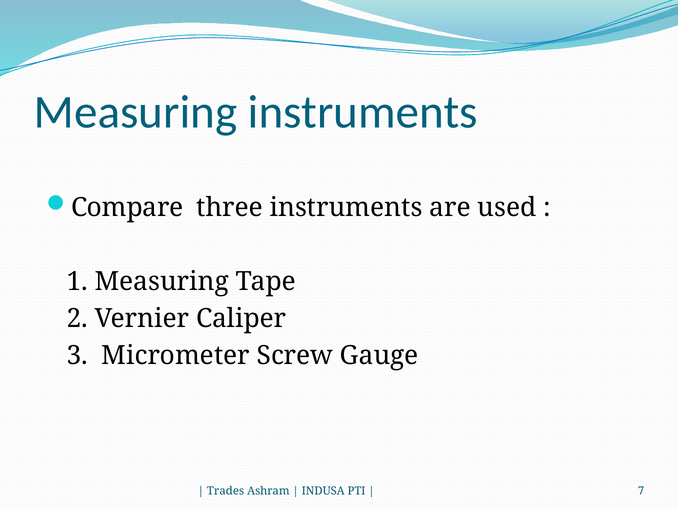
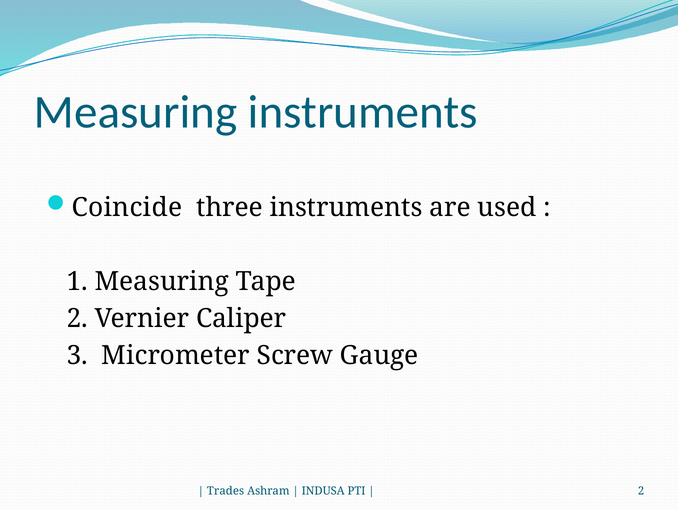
Compare: Compare -> Coincide (127, 208)
7: 7 -> 2 (641, 491)
